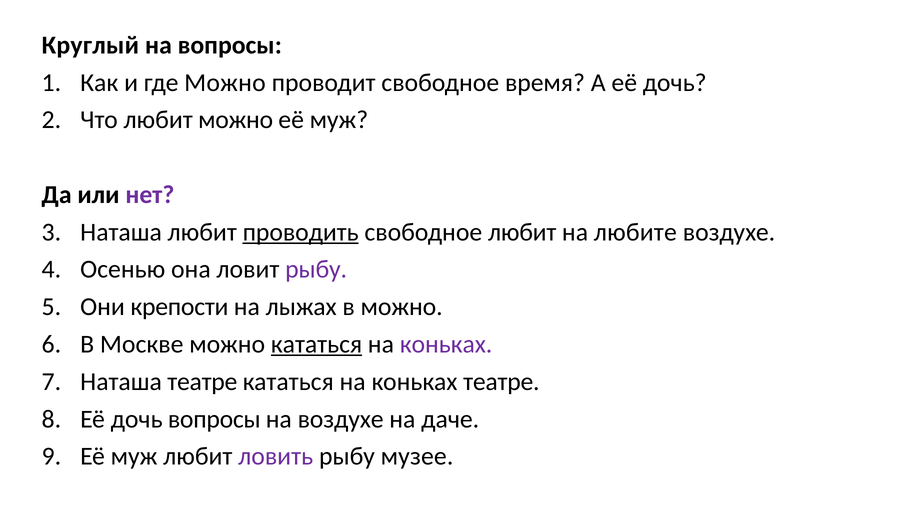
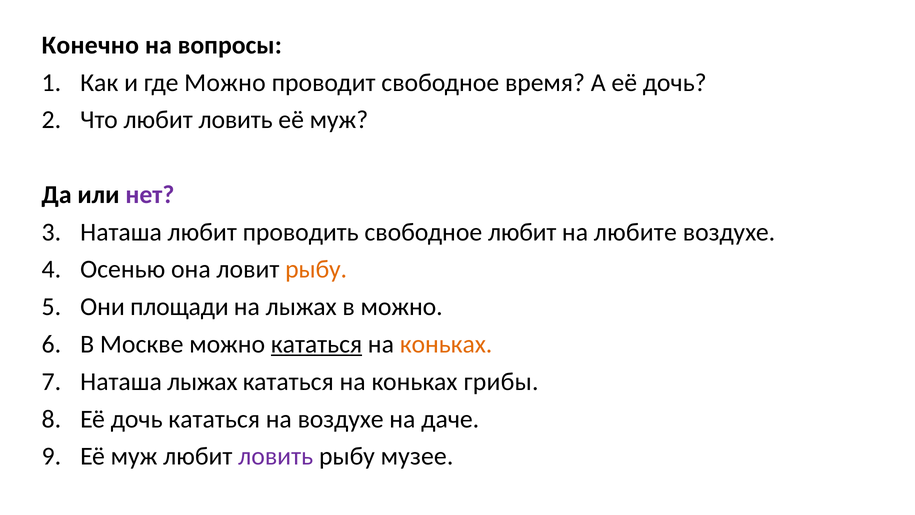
Круглый: Круглый -> Конечно (90, 45)
Что любит можно: можно -> ловить (236, 120)
проводить underline: present -> none (301, 232)
рыбу colour: purple -> orange (316, 269)
крепости: крепости -> площади (179, 307)
коньках colour: purple -> orange (446, 344)
Наташа театре: театре -> лыжах (202, 381)
коньках театре: театре -> грибы (501, 381)
дочь вопросы: вопросы -> кататься (214, 419)
